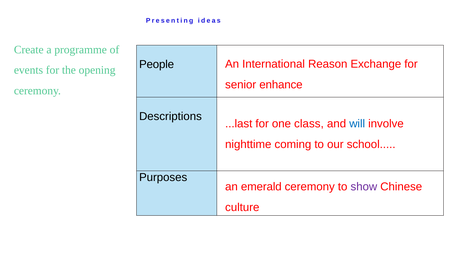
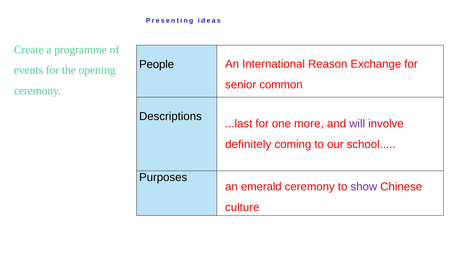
enhance: enhance -> common (281, 85)
class: class -> more (309, 123)
will colour: blue -> purple (357, 123)
nighttime: nighttime -> definitely (248, 144)
